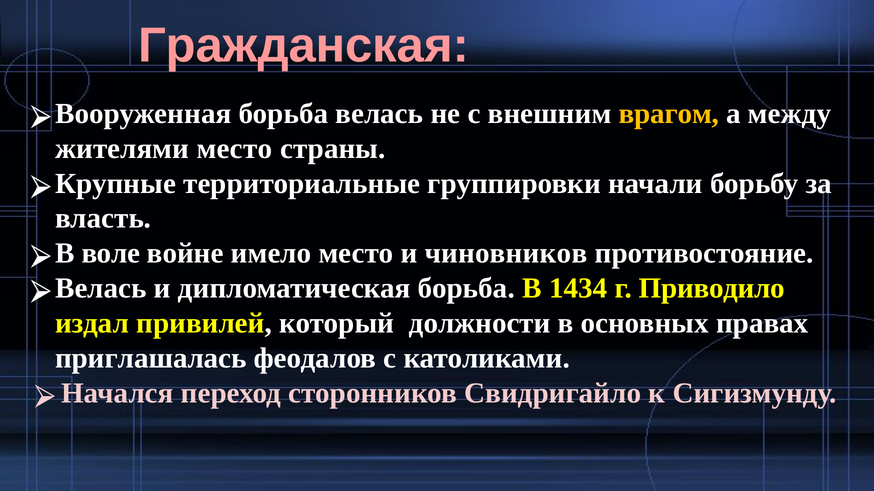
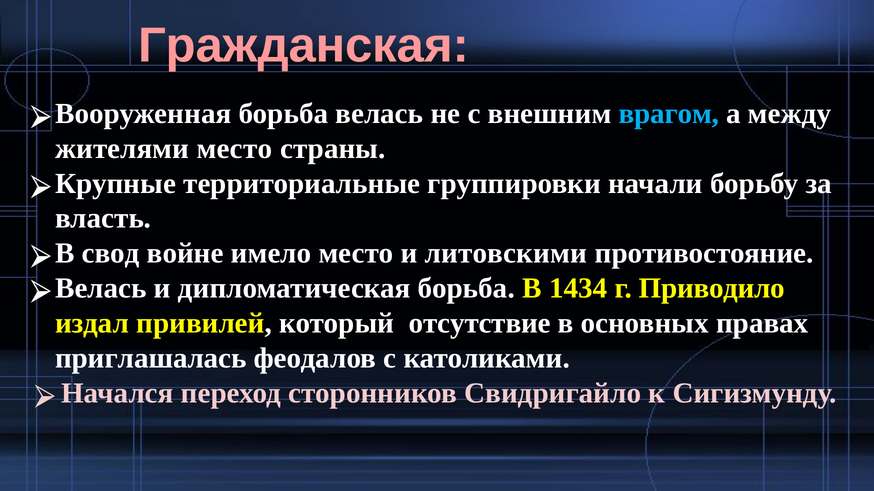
врагом colour: yellow -> light blue (669, 114)
воле: воле -> свод (111, 254)
чиновников: чиновников -> литовскими (506, 254)
должности: должности -> отсутствие (480, 324)
